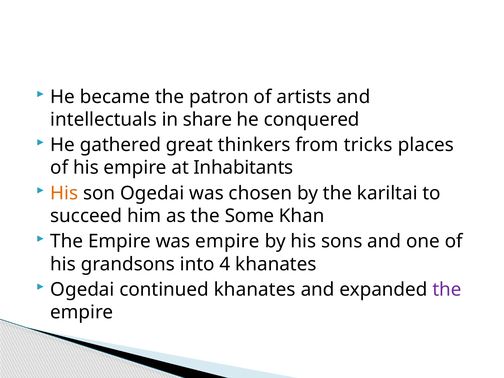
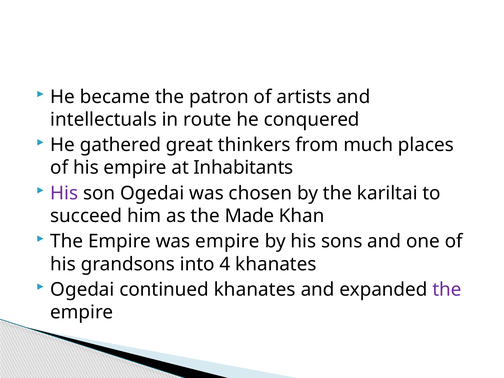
share: share -> route (207, 120)
tricks: tricks -> much (368, 145)
His colour: orange -> purple (64, 193)
Some: Some -> Made (249, 216)
